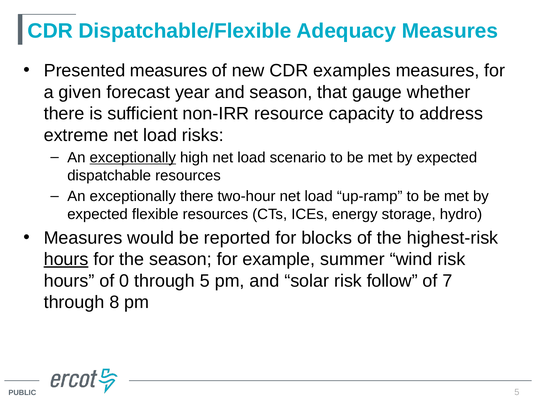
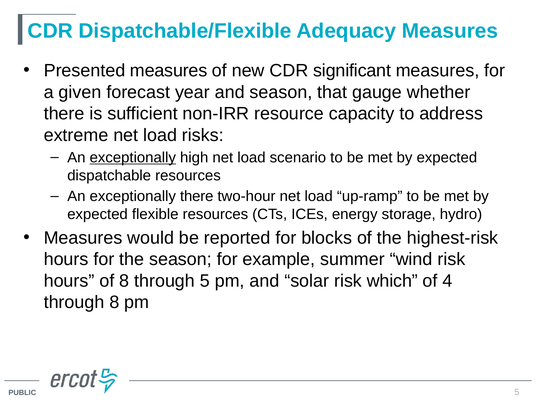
examples: examples -> significant (352, 71)
hours underline: present -> none (66, 259)
of 0: 0 -> 8 (124, 281)
follow: follow -> which (392, 281)
7: 7 -> 4 (447, 281)
